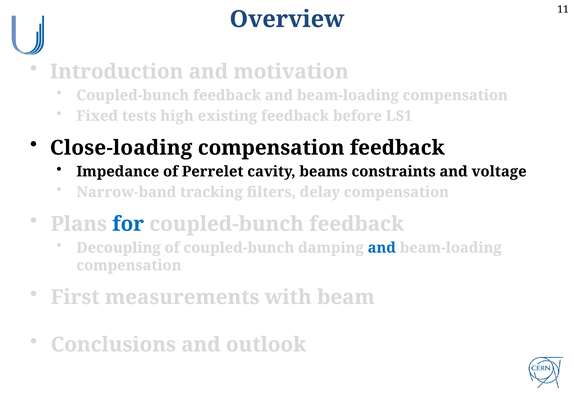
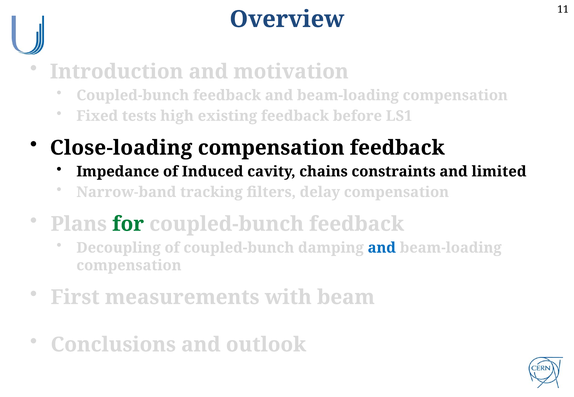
Perrelet: Perrelet -> Induced (213, 172)
beams: beams -> chains (324, 172)
voltage: voltage -> limited (499, 172)
for colour: blue -> green (128, 224)
